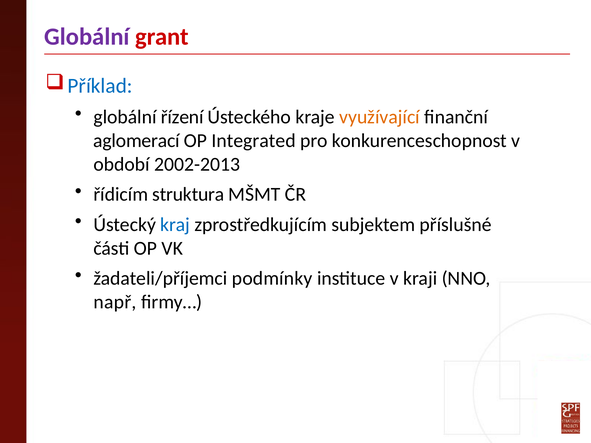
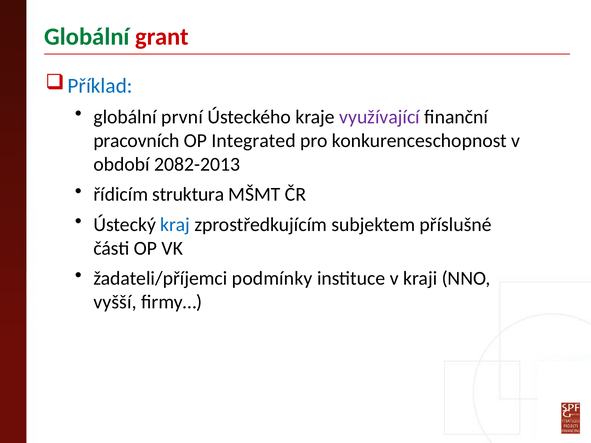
Globální colour: purple -> green (87, 37)
řízení: řízení -> první (182, 117)
využívající colour: orange -> purple (380, 117)
aglomerací: aglomerací -> pracovních (136, 141)
2002-2013: 2002-2013 -> 2082-2013 (197, 164)
např: např -> vyšší (115, 302)
